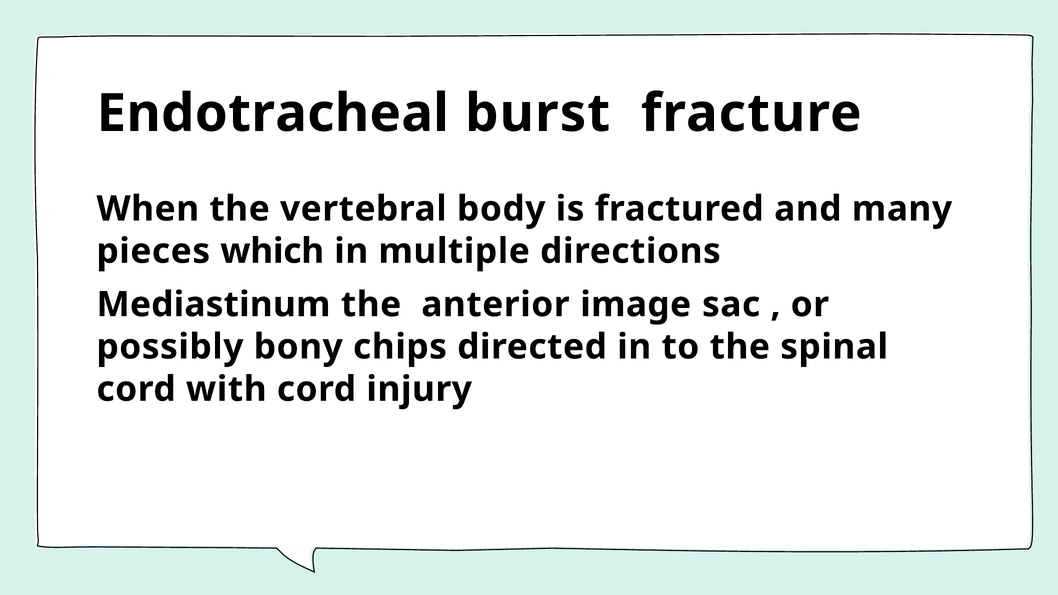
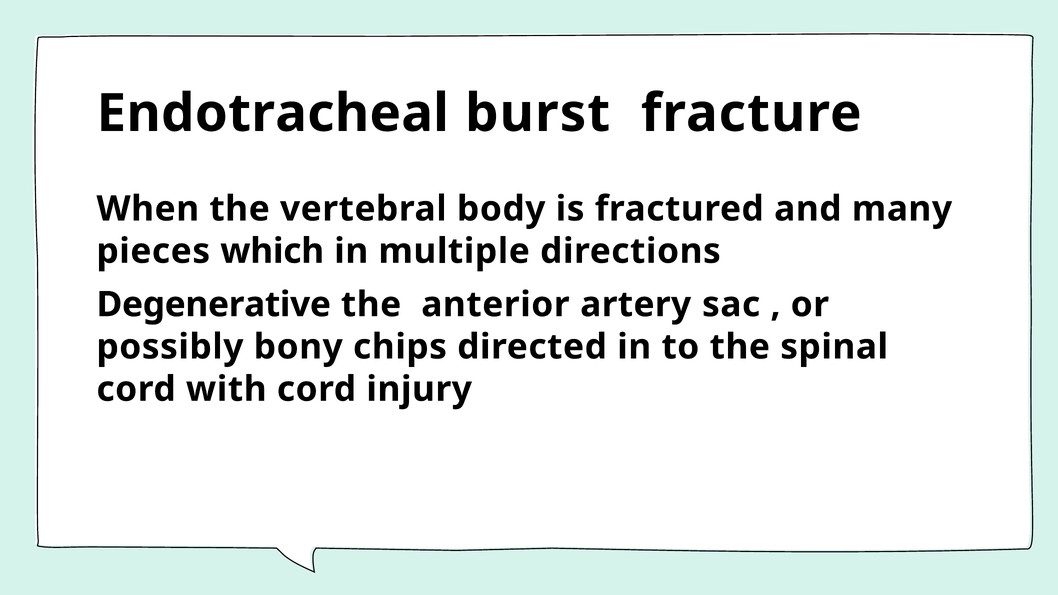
Mediastinum: Mediastinum -> Degenerative (214, 305)
image: image -> artery (636, 305)
